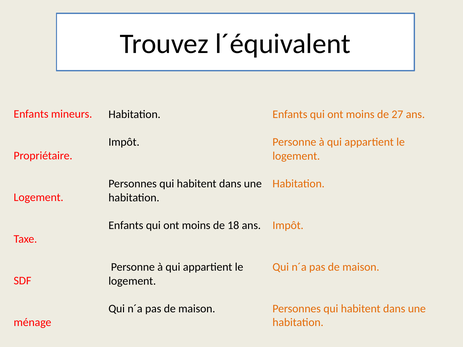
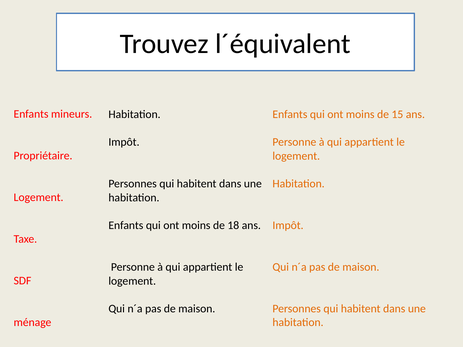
27: 27 -> 15 (397, 114)
